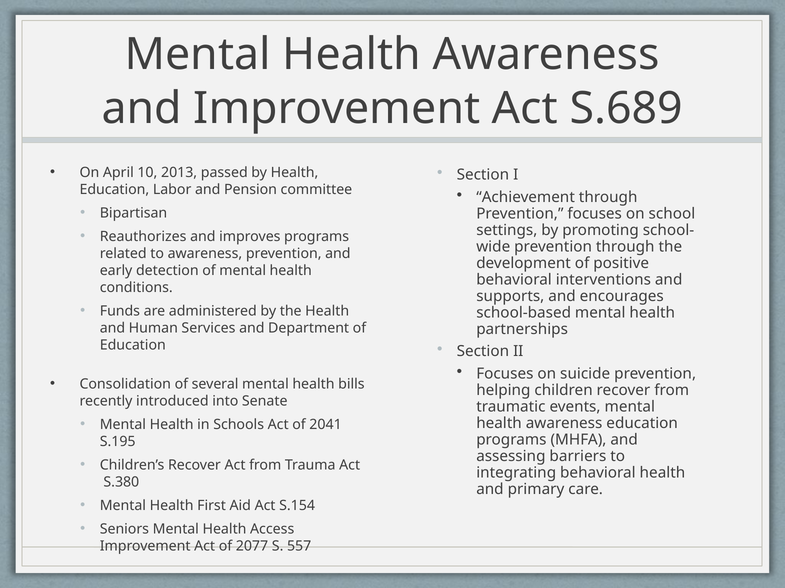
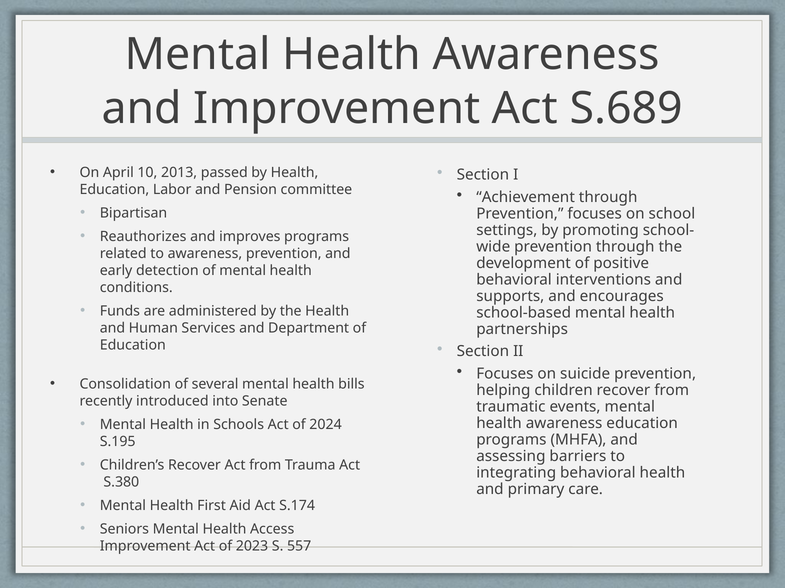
2041: 2041 -> 2024 (326, 425)
S.154: S.154 -> S.174 (297, 506)
2077: 2077 -> 2023 (252, 547)
